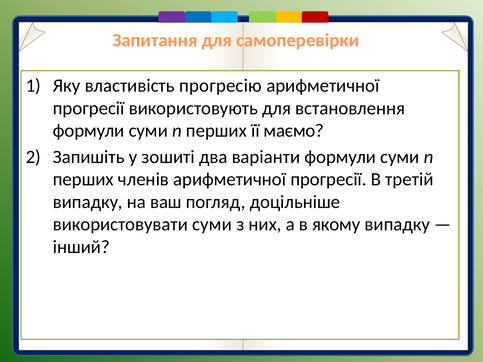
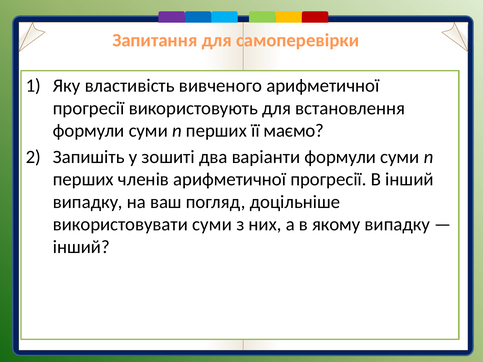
прогресію: прогресію -> вивченого (221, 86)
В третій: третій -> інший (409, 180)
